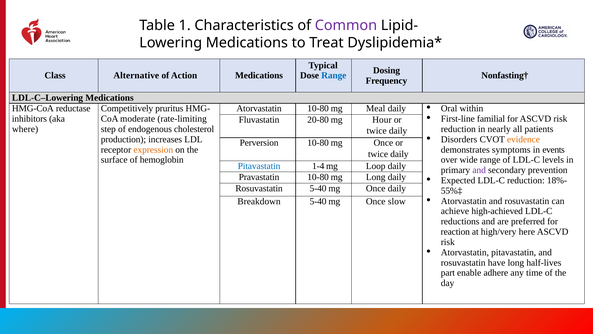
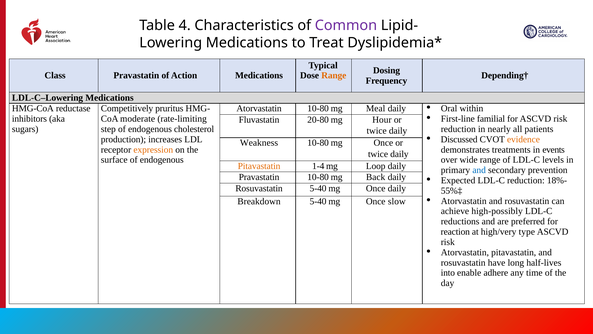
1: 1 -> 4 (185, 26)
Class Alternative: Alternative -> Pravastatin (136, 75)
Range colour: blue -> orange (334, 75)
Nonfasting†: Nonfasting† -> Depending† (505, 75)
where: where -> sugars (25, 129)
Disorders: Disorders -> Discussed (459, 139)
Perversion: Perversion -> Weakness (259, 143)
symptoms: symptoms -> treatments (511, 149)
surface of hemoglobin: hemoglobin -> endogenous (162, 160)
Pitavastatin colour: blue -> orange (259, 166)
and colour: purple -> blue (479, 170)
mg Long: Long -> Back (376, 177)
high-achieved: high-achieved -> high-possibly (497, 211)
here: here -> type (527, 232)
part: part -> into (448, 273)
